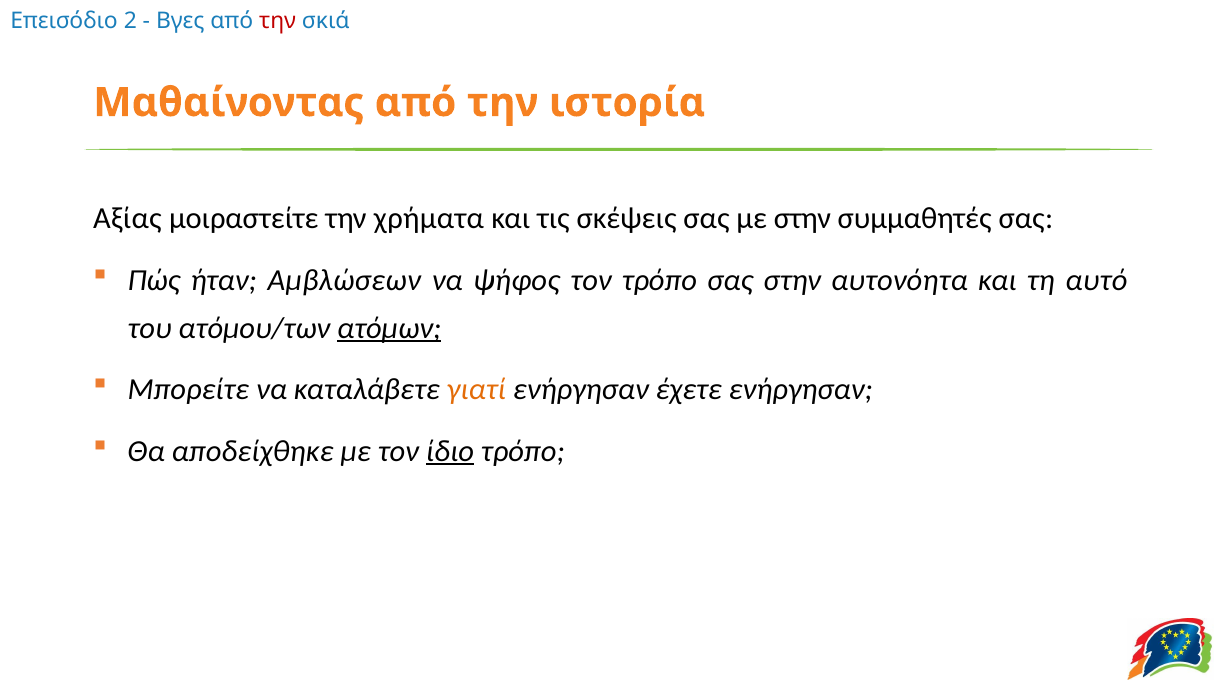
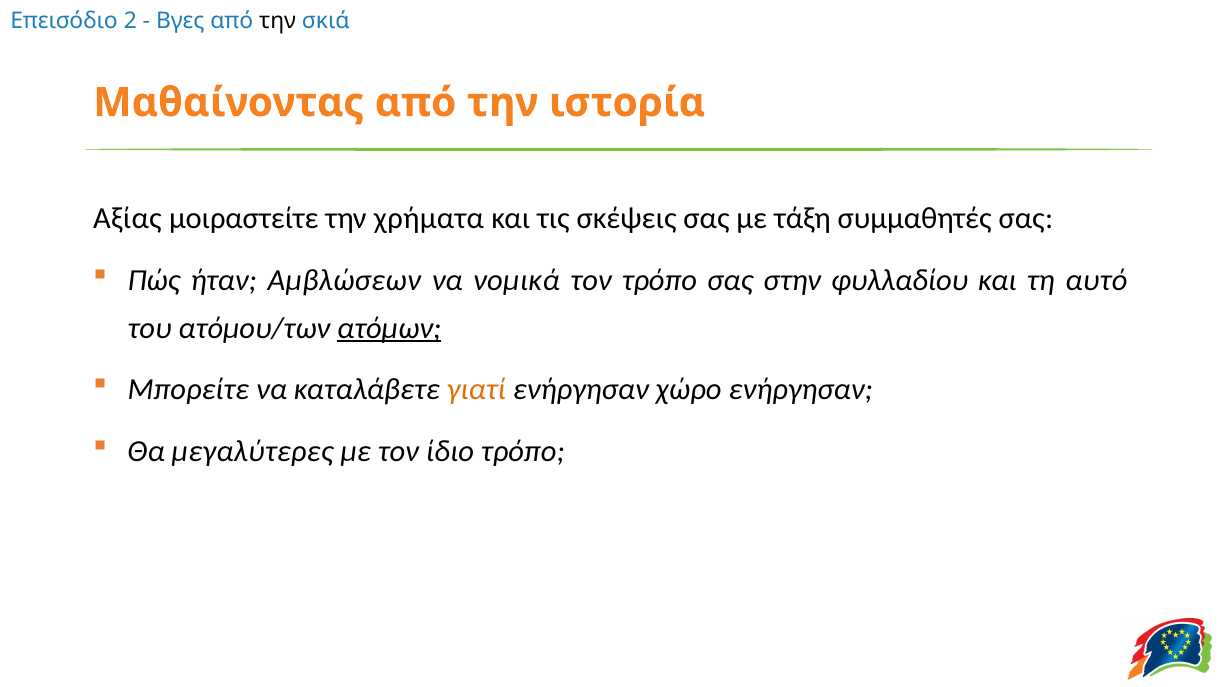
την colour: red -> black (278, 21)
με στην: στην -> τάξη (802, 219)
ψήφος: ψήφος -> νομικά (517, 281)
αυτονόητα: αυτονόητα -> φυλλαδίου (900, 281)
έχετε: έχετε -> χώρο (689, 390)
αποδείχθηκε: αποδείχθηκε -> μεγαλύτερες (253, 452)
ίδιο underline: present -> none (450, 452)
